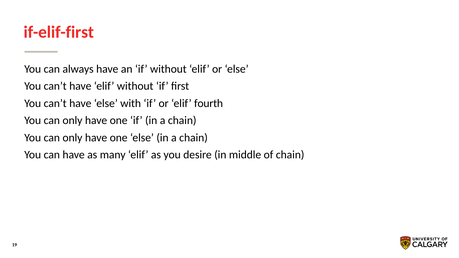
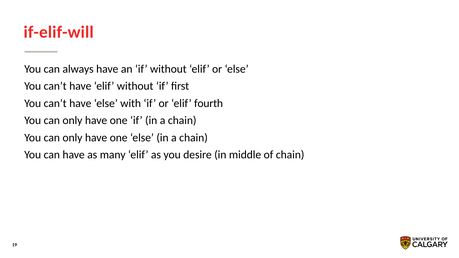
if-elif-first: if-elif-first -> if-elif-will (59, 32)
